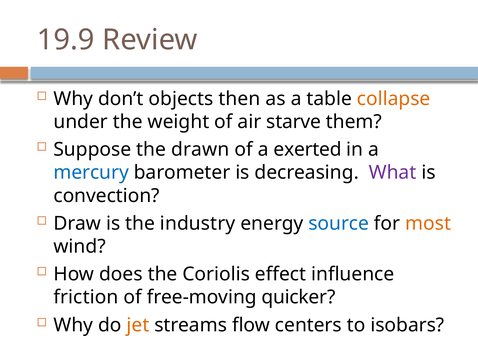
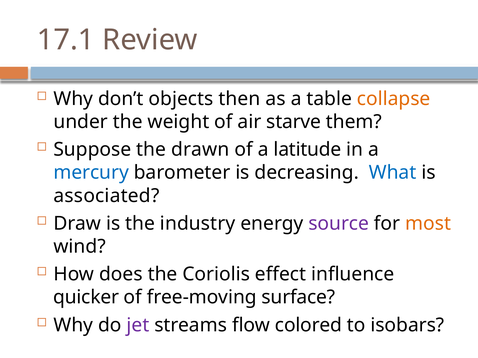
19.9: 19.9 -> 17.1 (66, 40)
exerted: exerted -> latitude (308, 150)
What colour: purple -> blue (393, 173)
convection: convection -> associated (106, 196)
source colour: blue -> purple (339, 224)
friction: friction -> quicker (86, 298)
quicker: quicker -> surface (298, 298)
jet colour: orange -> purple (138, 325)
centers: centers -> colored (308, 325)
